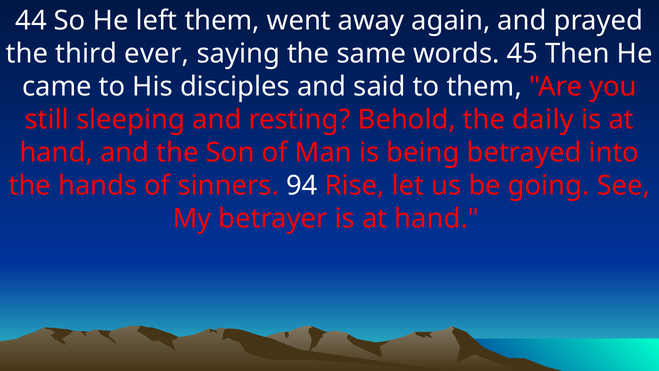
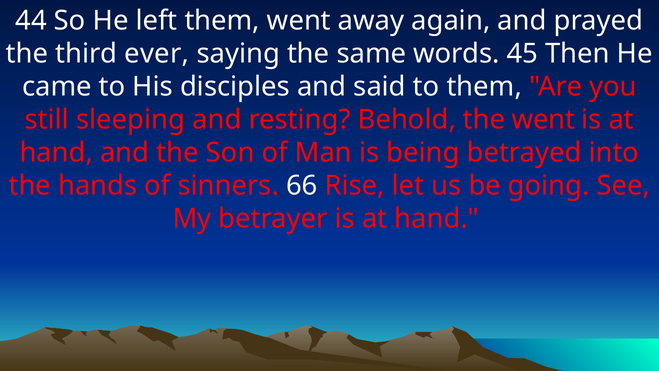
the daily: daily -> went (543, 120)
94: 94 -> 66 (302, 186)
